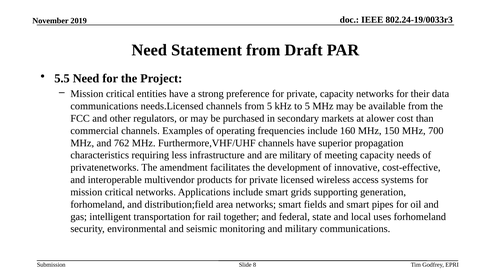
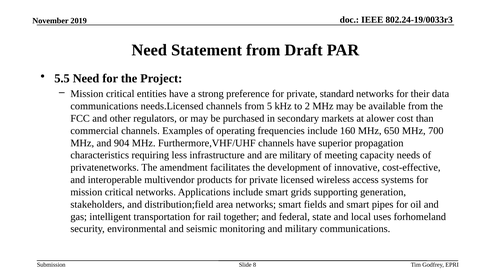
private capacity: capacity -> standard (337, 94)
to 5: 5 -> 2 (307, 106)
150: 150 -> 650 (392, 131)
762: 762 -> 904 (122, 143)
forhomeland: forhomeland -> stakeholders (98, 204)
